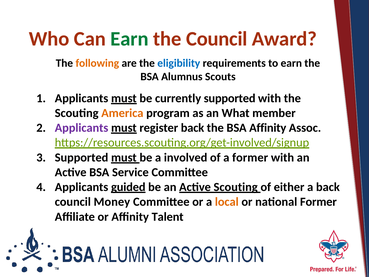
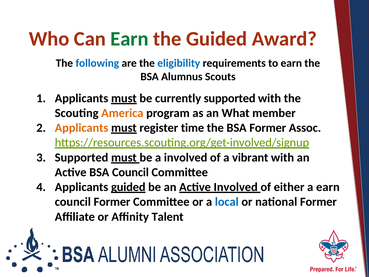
the Council: Council -> Guided (217, 39)
following colour: orange -> blue (97, 63)
Applicants colour: purple -> orange (82, 128)
register back: back -> time (193, 128)
BSA Affinity: Affinity -> Former (268, 128)
a former: former -> vibrant (250, 157)
BSA Service: Service -> Council (130, 172)
Active Scouting: Scouting -> Involved (236, 187)
a back: back -> earn (328, 187)
council Money: Money -> Former (112, 202)
local colour: orange -> blue (227, 202)
